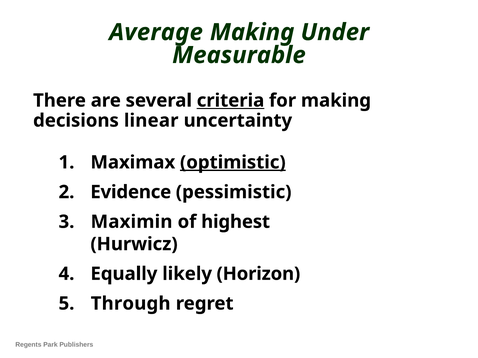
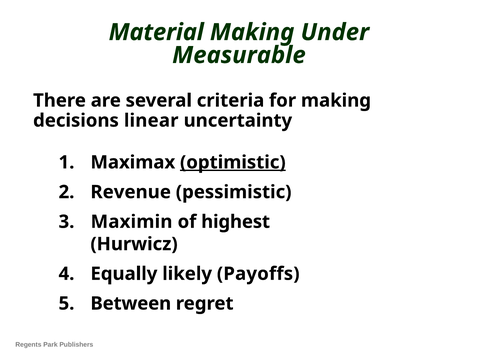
Average: Average -> Material (156, 32)
criteria underline: present -> none (230, 101)
Evidence: Evidence -> Revenue (131, 192)
Horizon: Horizon -> Payoffs (258, 274)
Through: Through -> Between (131, 304)
